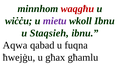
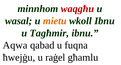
wiċċu: wiċċu -> wasal (19, 21)
mietu colour: purple -> orange (55, 21)
Staqsieh: Staqsieh -> Tagħmir (49, 33)
għax: għax -> raġel (55, 58)
